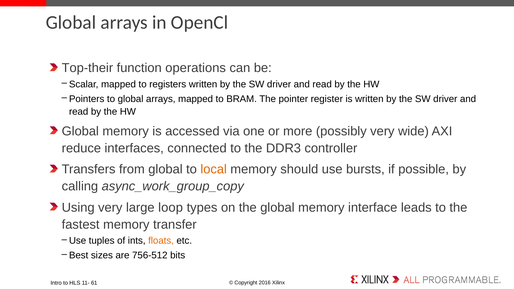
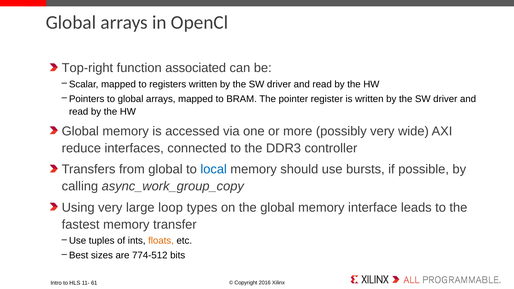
Top-their: Top-their -> Top-right (87, 68)
operations: operations -> associated (196, 68)
local colour: orange -> blue (214, 169)
756-512: 756-512 -> 774-512 (150, 256)
